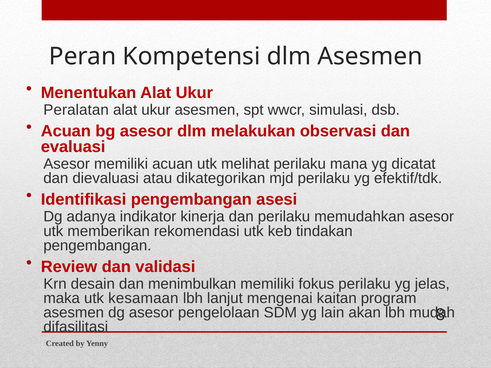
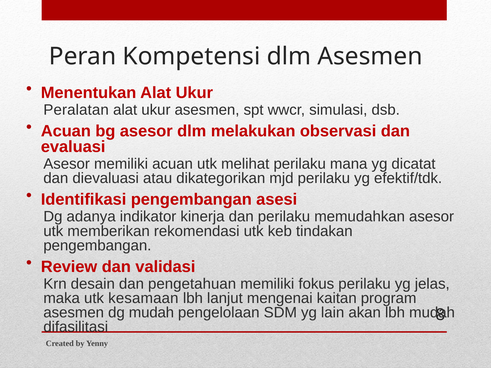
menimbulkan: menimbulkan -> pengetahuan (192, 284)
dg asesor: asesor -> mudah (151, 313)
